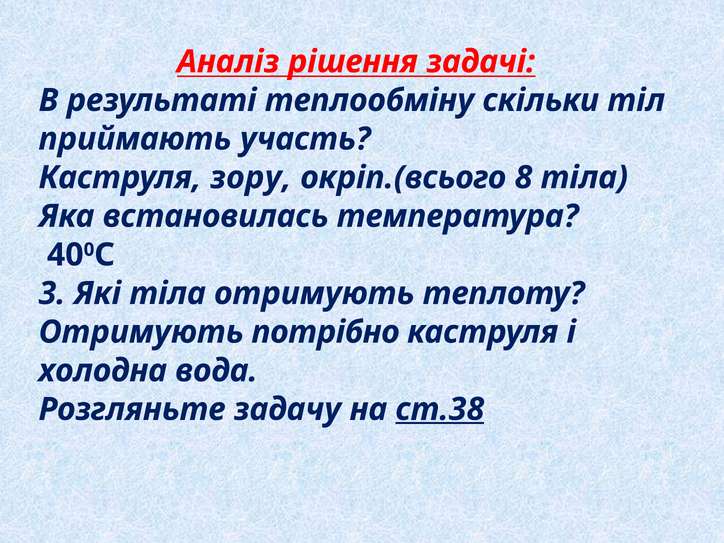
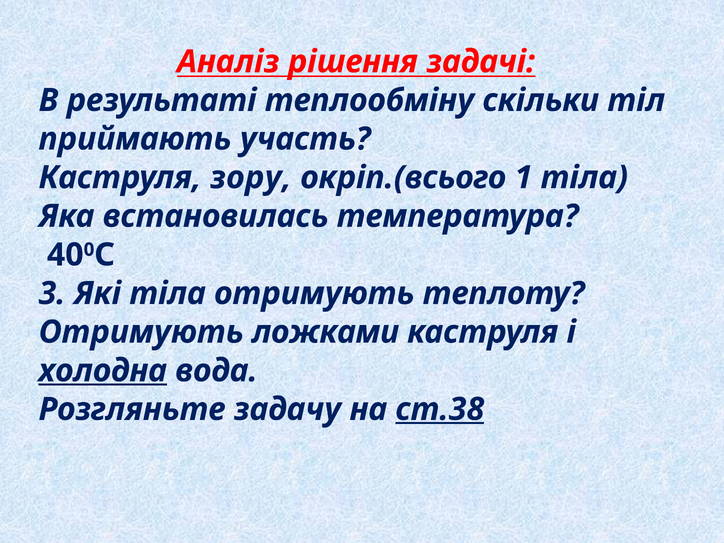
8: 8 -> 1 (523, 178)
потрібно: потрібно -> ложками (326, 332)
холодна underline: none -> present (103, 371)
